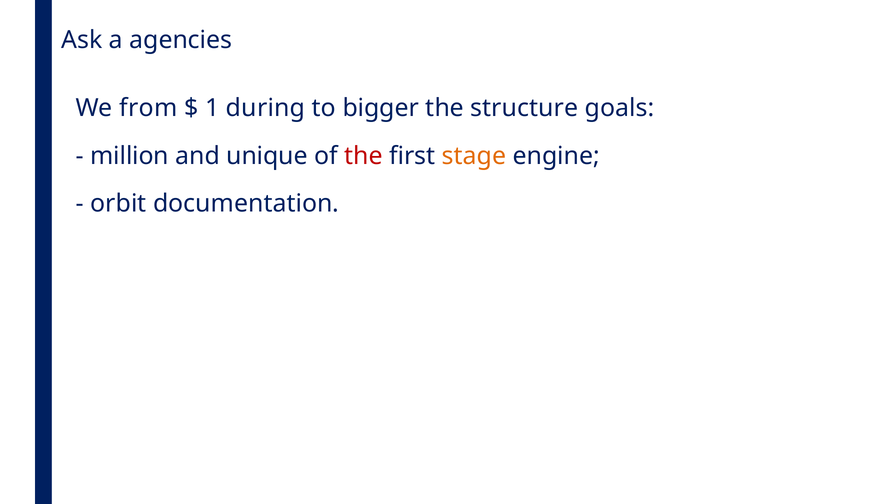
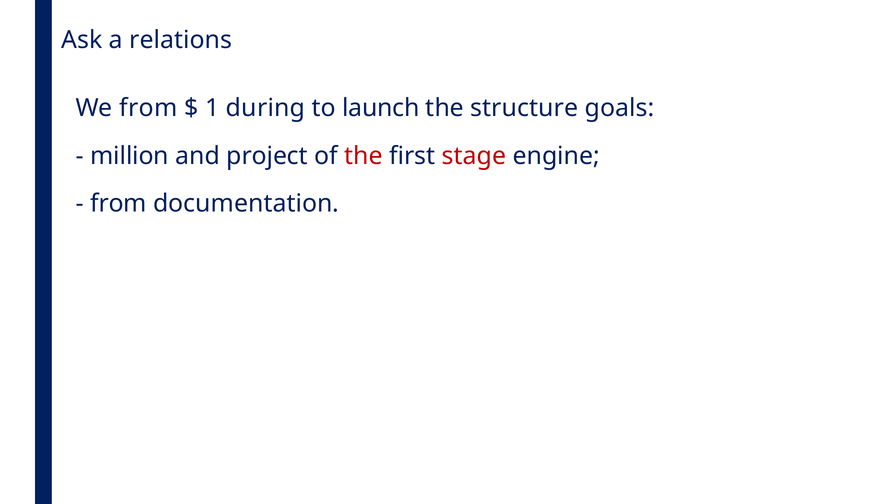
agencies: agencies -> relations (181, 40)
bigger: bigger -> launch (381, 108)
unique: unique -> project (267, 156)
stage colour: orange -> red (474, 156)
orbit: orbit -> from (119, 204)
